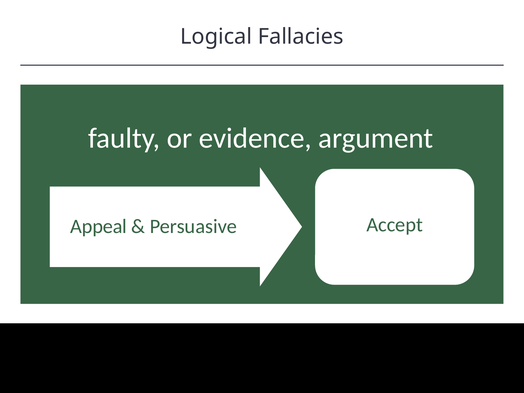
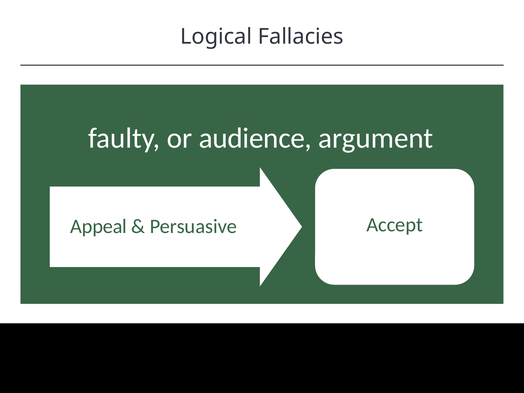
evidence: evidence -> audience (255, 138)
